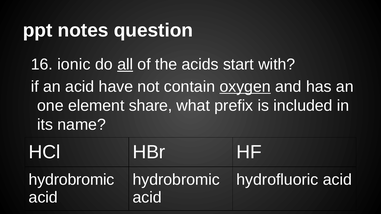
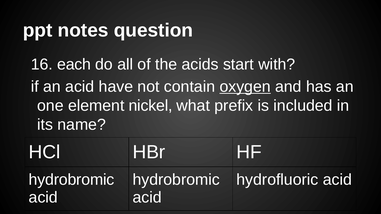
ionic: ionic -> each (74, 64)
all underline: present -> none (125, 64)
share: share -> nickel (151, 106)
